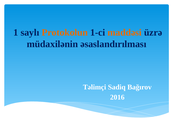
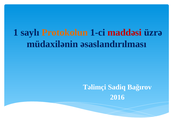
maddəsi colour: orange -> red (125, 32)
